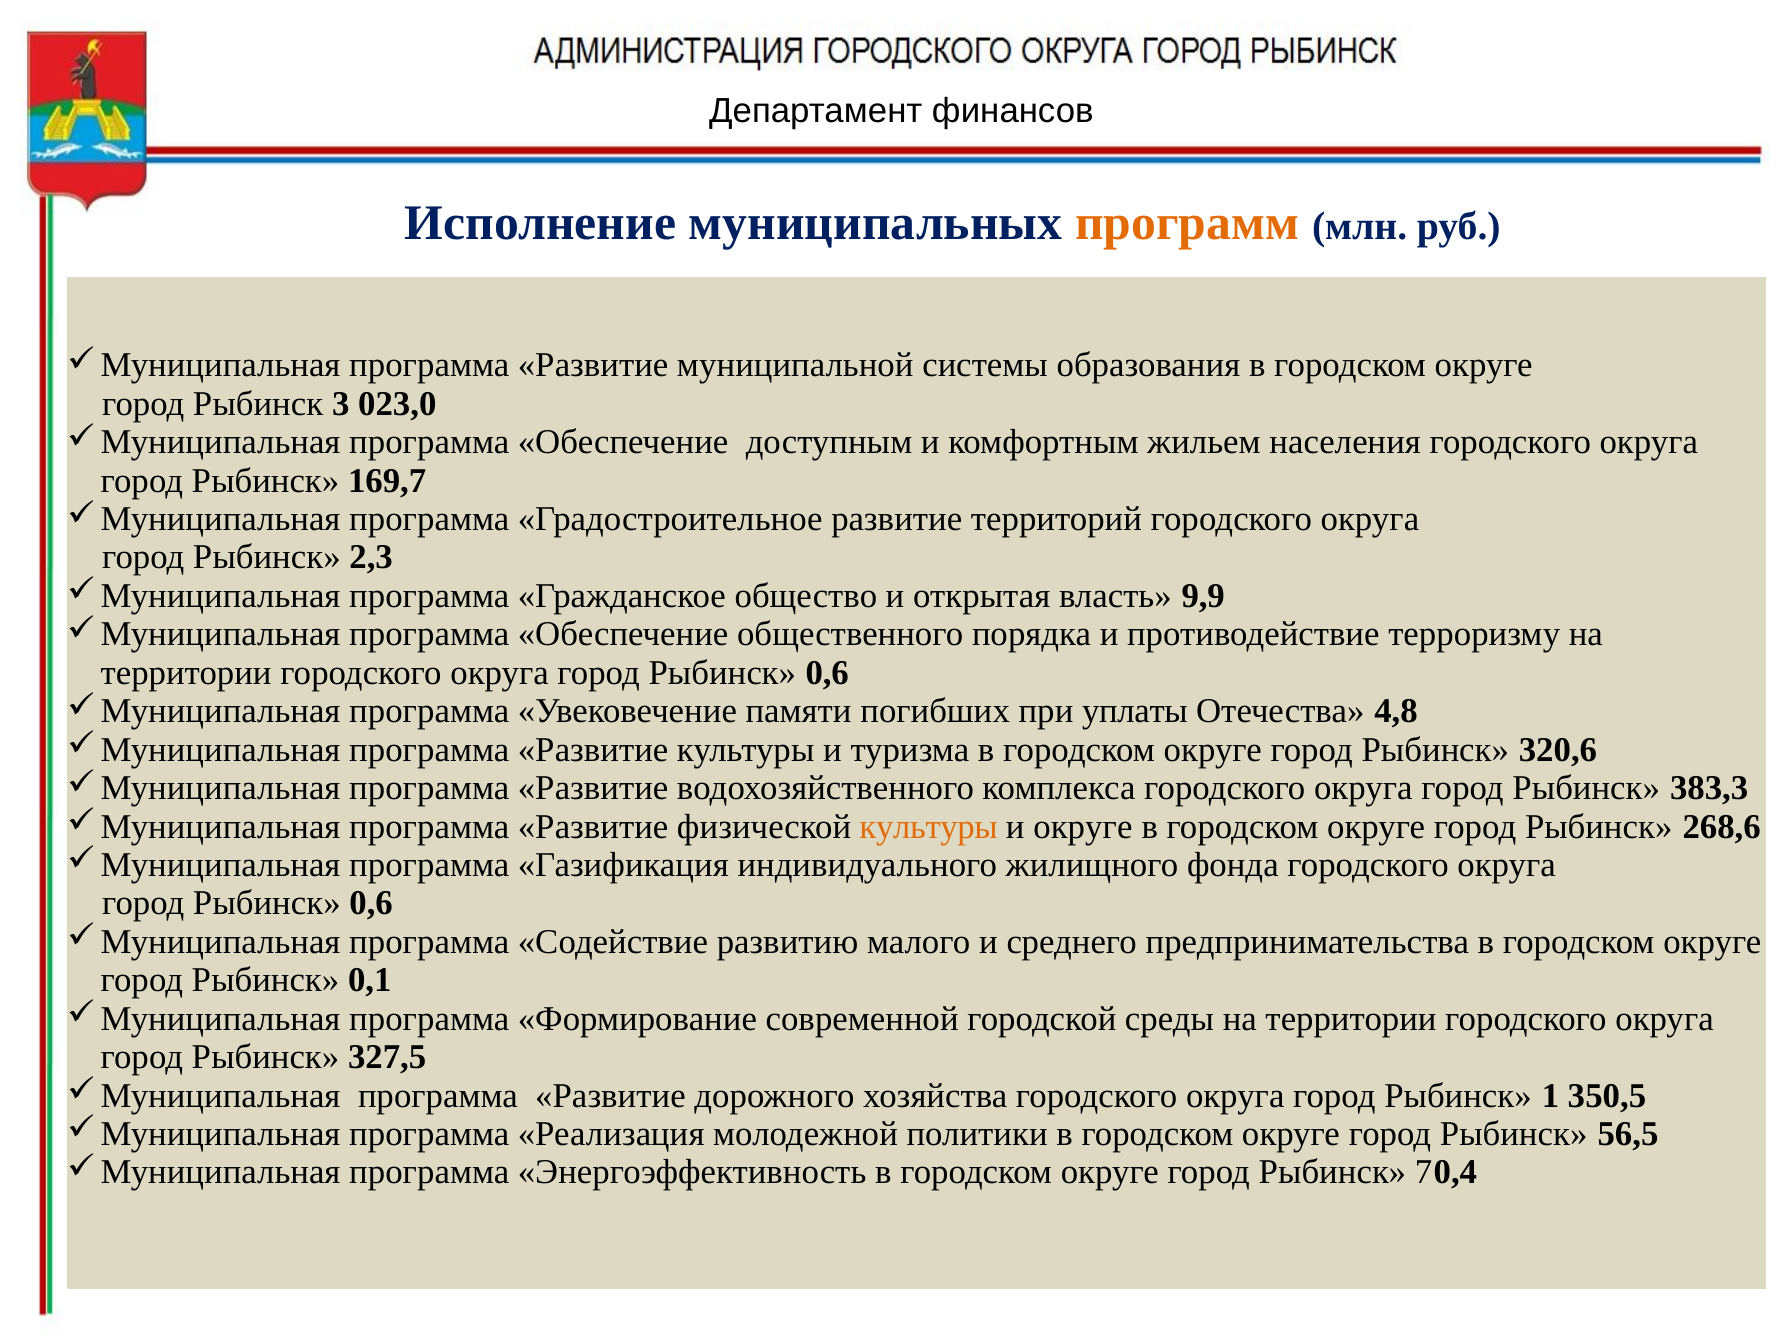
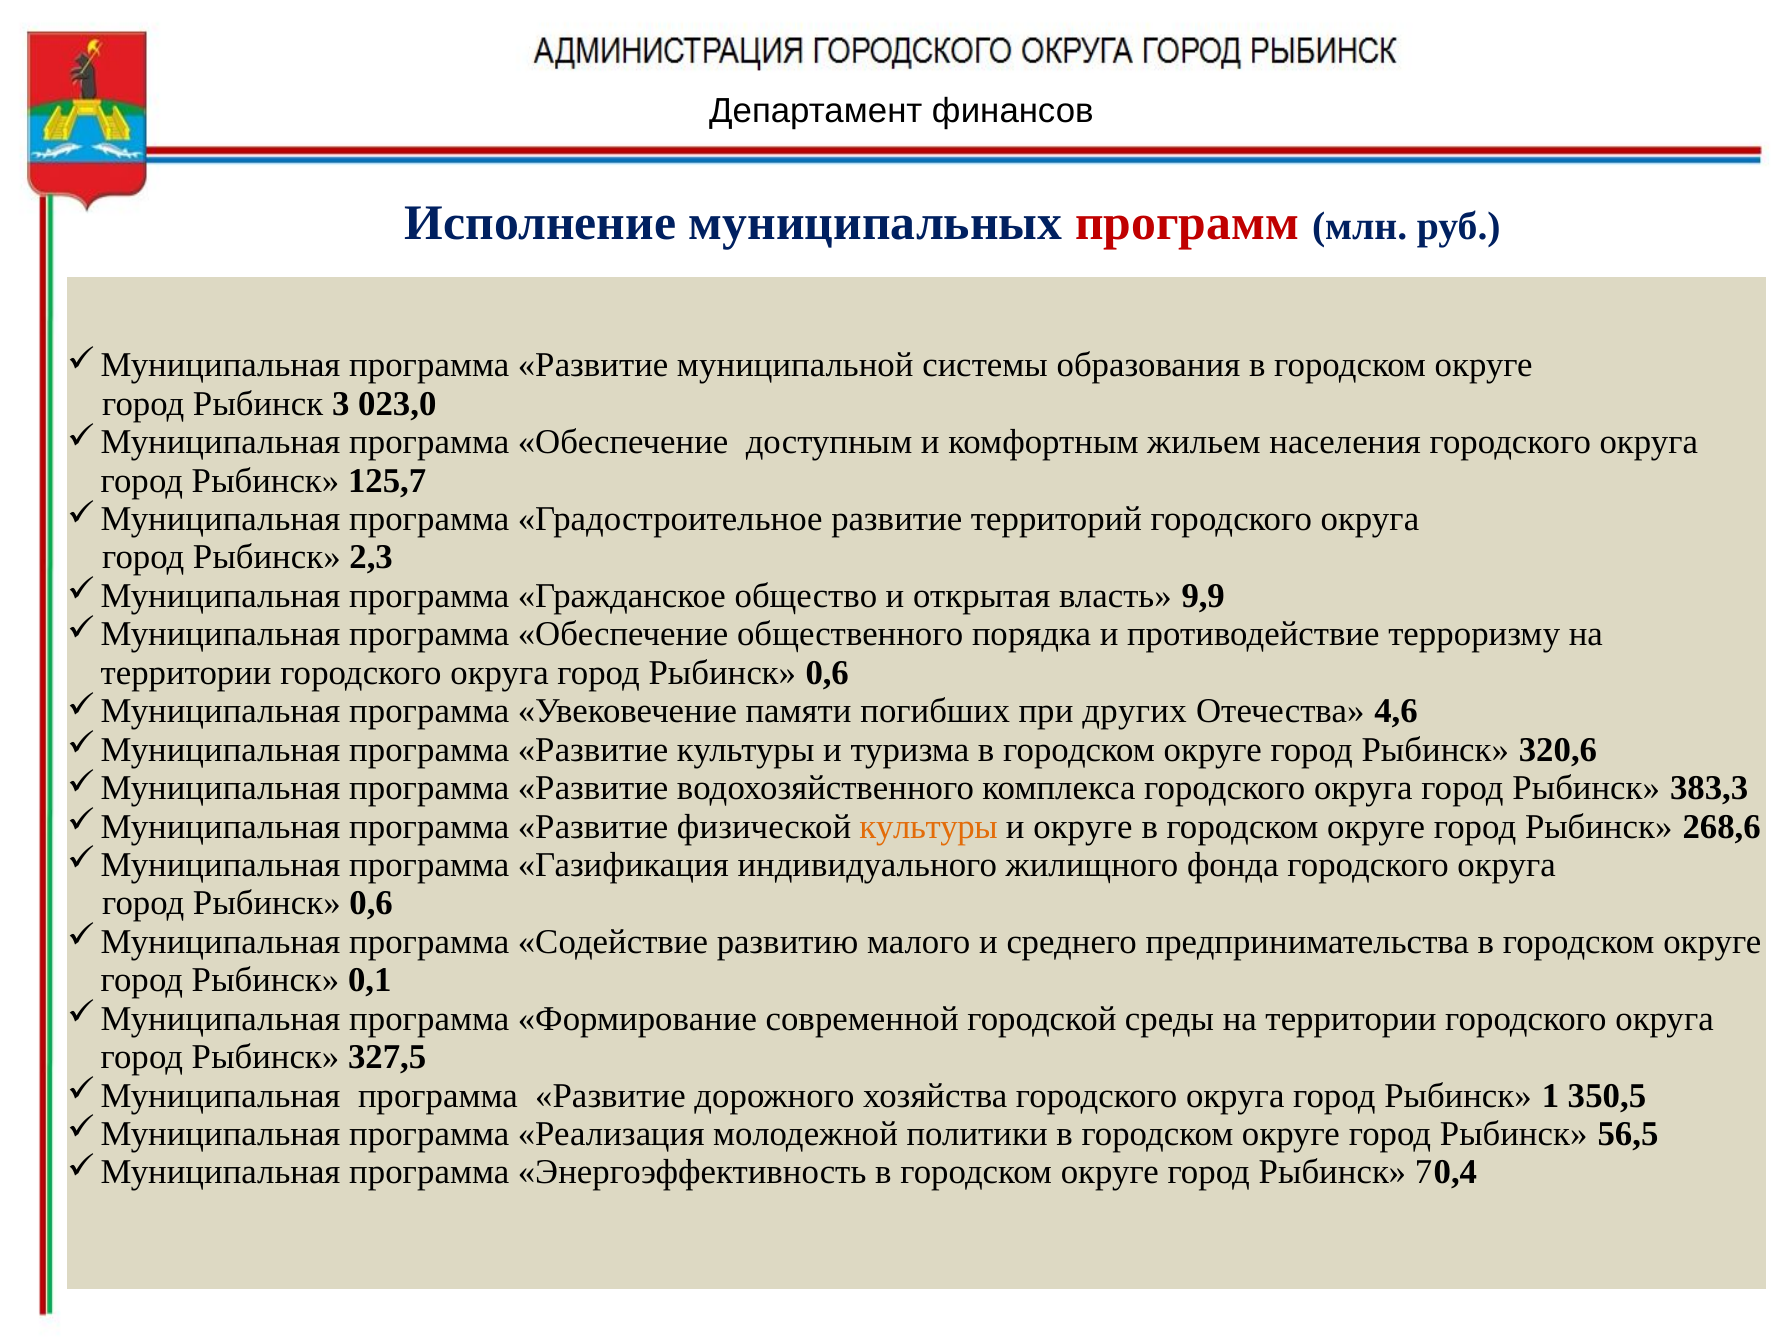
программ colour: orange -> red (1187, 223)
169,7: 169,7 -> 125,7 (387, 481)
уплаты: уплаты -> других (1135, 711)
4,8: 4,8 -> 4,6 (1396, 711)
